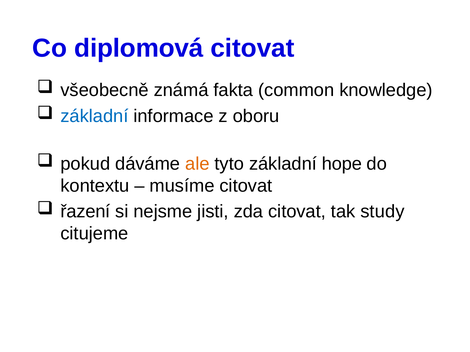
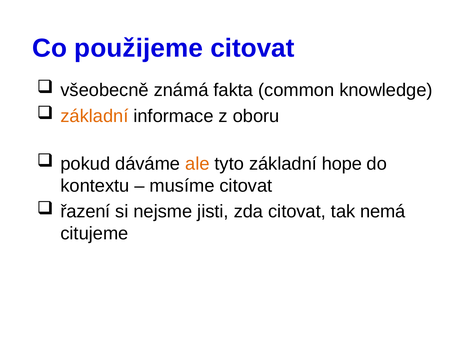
diplomová: diplomová -> použijeme (139, 48)
základní colour: blue -> orange (94, 116)
study: study -> nemá (383, 212)
